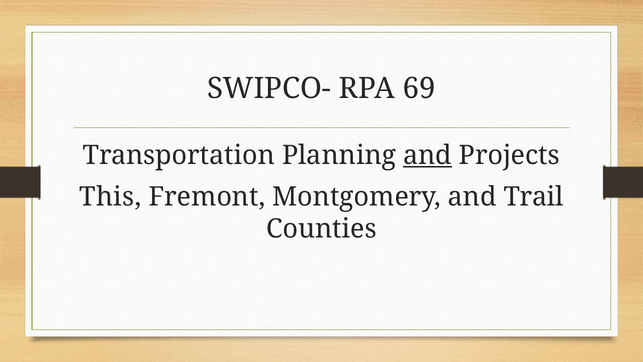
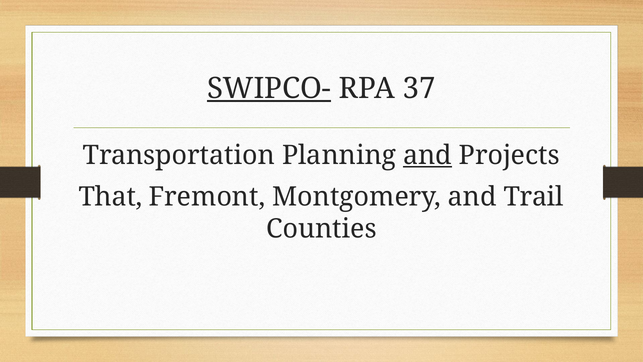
SWIPCO- underline: none -> present (269, 88)
69: 69 -> 37 (419, 88)
This: This -> That (111, 197)
